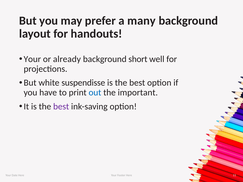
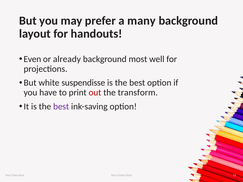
Your: Your -> Even (32, 59)
short: short -> most (138, 59)
out colour: blue -> red (95, 93)
important: important -> transform (138, 93)
